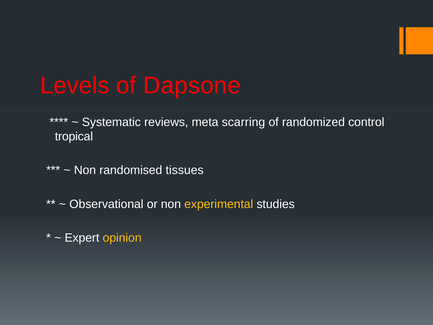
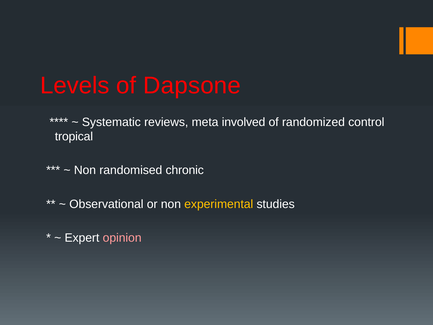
scarring: scarring -> involved (244, 122)
tissues: tissues -> chronic (185, 170)
opinion colour: yellow -> pink (122, 238)
